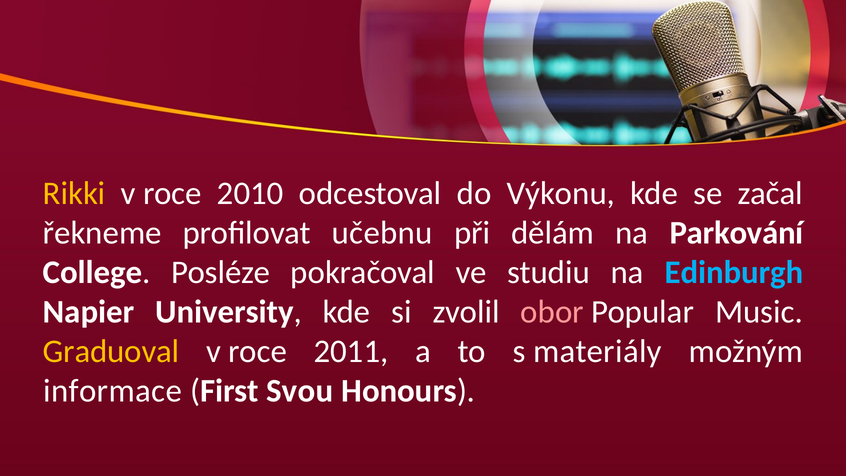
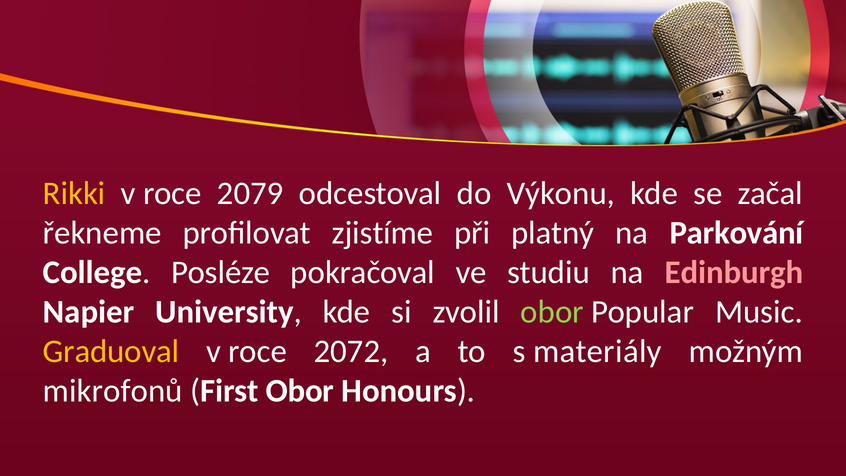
2010: 2010 -> 2079 (250, 193)
učebnu: učebnu -> zjistíme (383, 233)
dělám: dělám -> platný (553, 233)
Edinburgh colour: light blue -> pink (734, 272)
obor colour: pink -> light green (552, 312)
2011: 2011 -> 2072 (351, 351)
informace: informace -> mikrofonů (113, 391)
First Svou: Svou -> Obor (300, 391)
